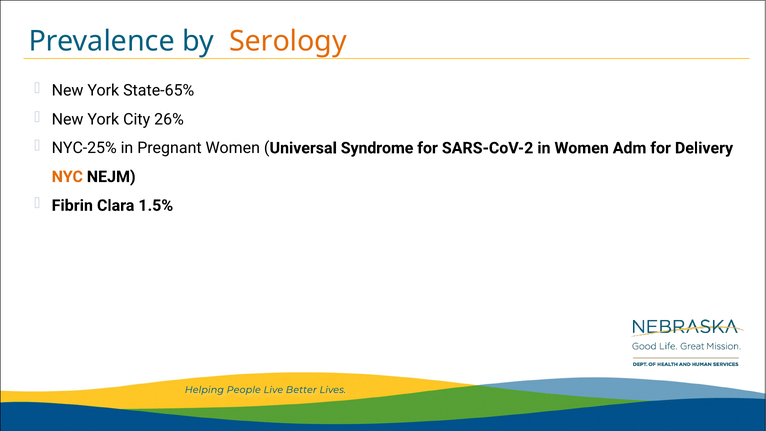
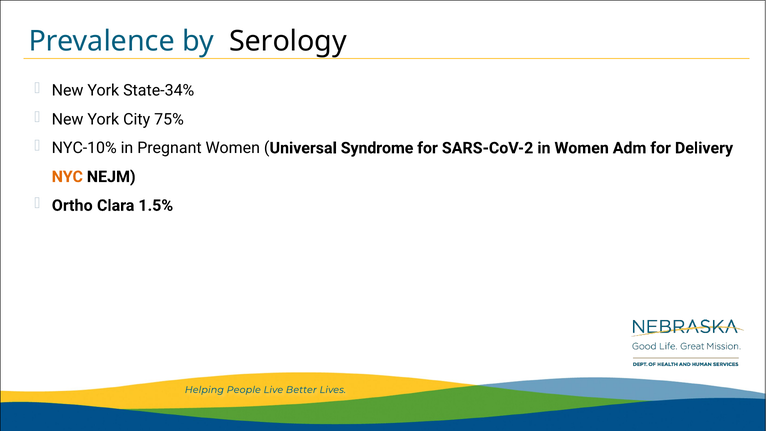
Serology colour: orange -> black (288, 41)
State-65%: State-65% -> State-34% (159, 91)
26%: 26% -> 75% (169, 119)
NYC-25%: NYC-25% -> NYC-10% (84, 148)
Fibrin: Fibrin -> Ortho (72, 205)
